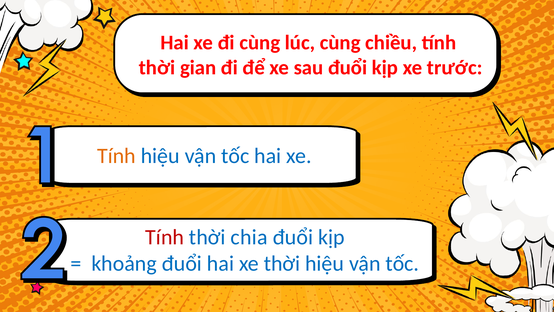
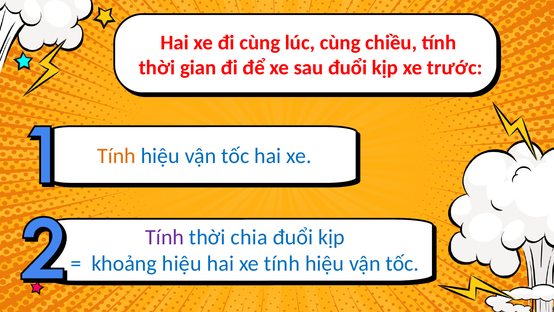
Tính colour: red -> purple (165, 237)
khoảng đuổi: đuổi -> hiệu (182, 263)
xe thời: thời -> tính (282, 263)
